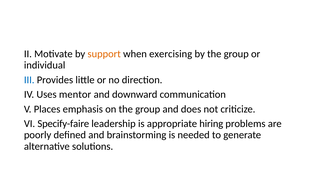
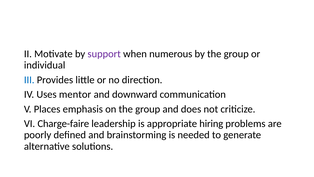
support colour: orange -> purple (104, 54)
exercising: exercising -> numerous (171, 54)
Specify-faire: Specify-faire -> Charge-faire (63, 123)
